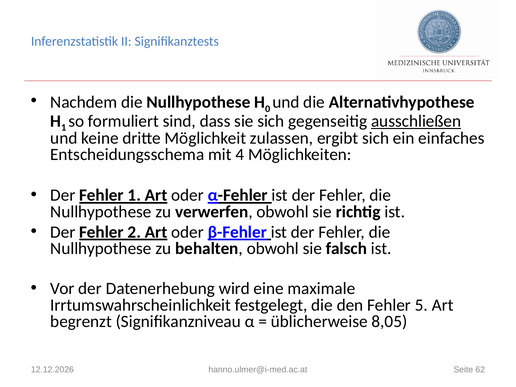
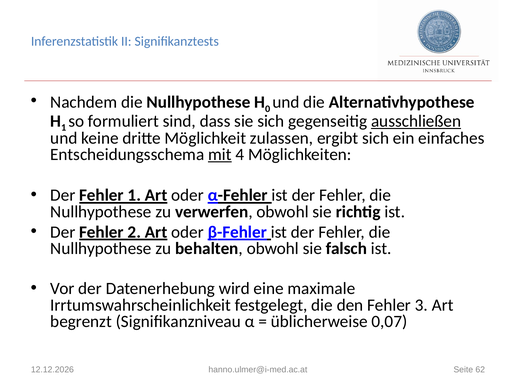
mit underline: none -> present (220, 155)
5: 5 -> 3 (421, 305)
8,05: 8,05 -> 0,07 (389, 322)
